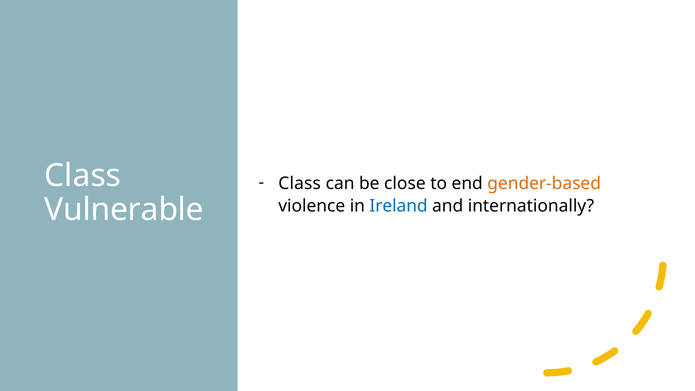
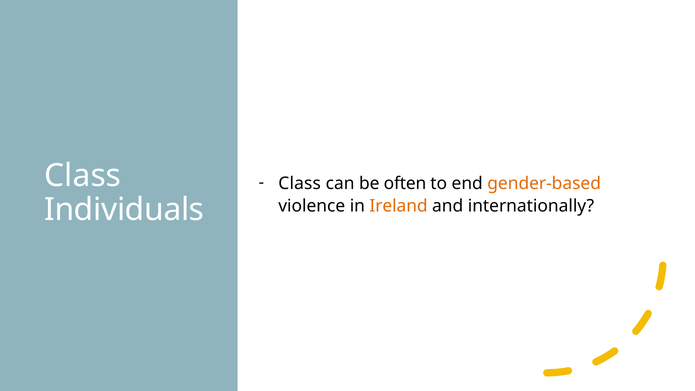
close: close -> often (405, 184)
Vulnerable: Vulnerable -> Individuals (124, 210)
Ireland colour: blue -> orange (399, 206)
